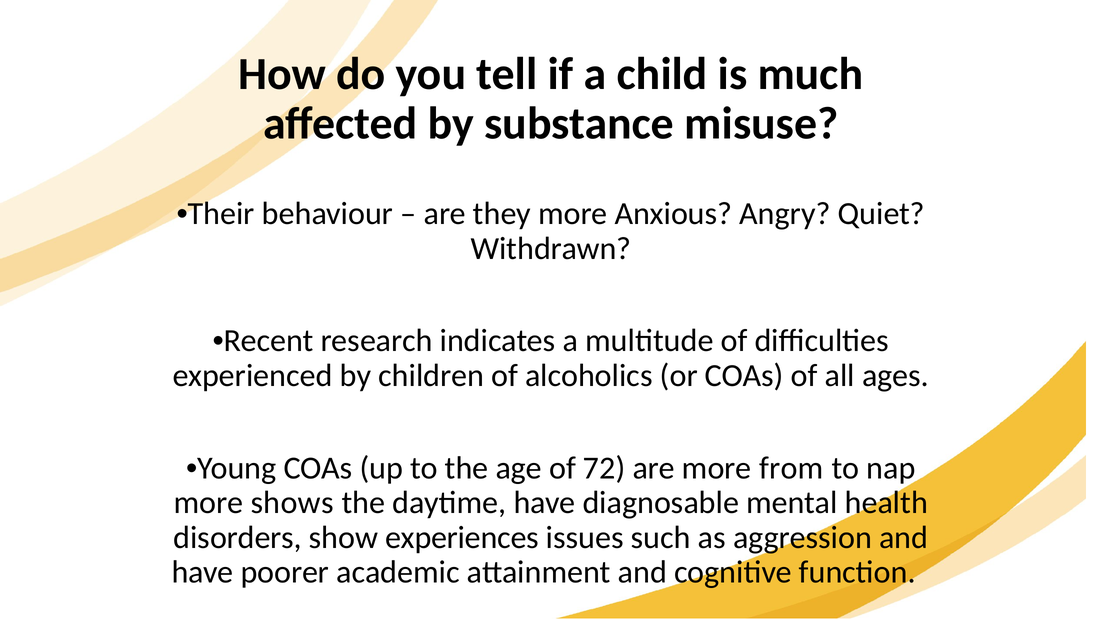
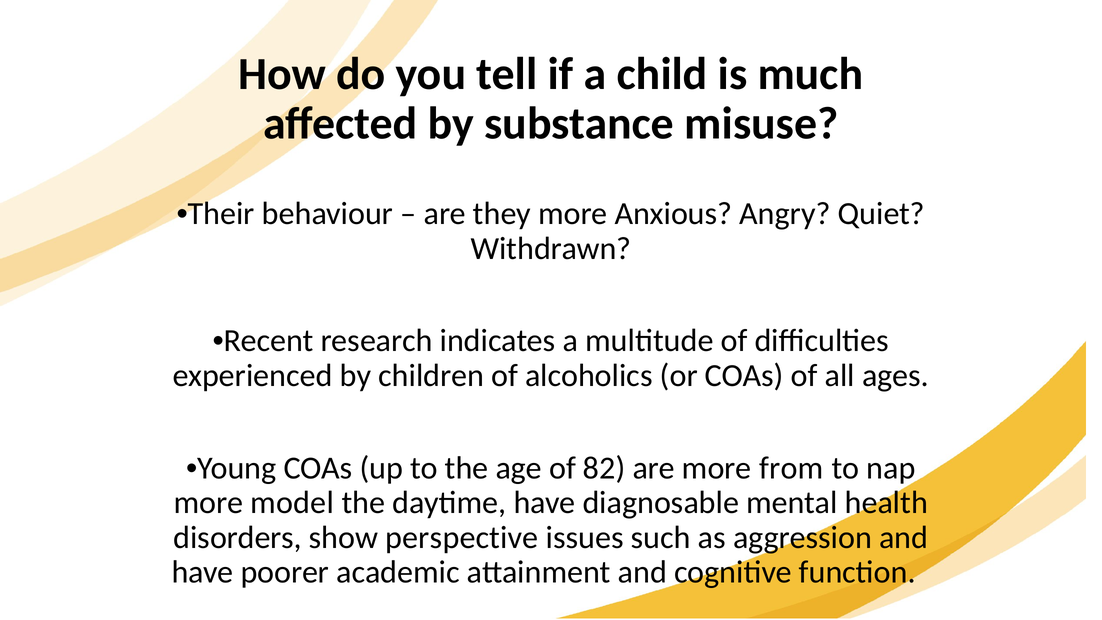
72: 72 -> 82 (604, 468)
shows: shows -> model (292, 503)
experiences: experiences -> perspective (462, 537)
